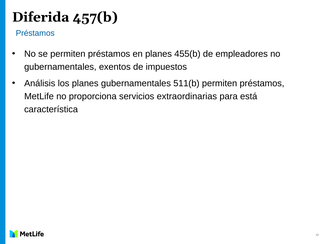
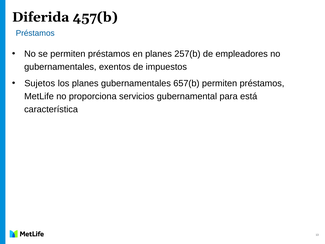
455(b: 455(b -> 257(b (187, 54)
Análisis: Análisis -> Sujetos (40, 83)
511(b: 511(b -> 657(b (186, 83)
extraordinarias: extraordinarias -> gubernamental (187, 96)
